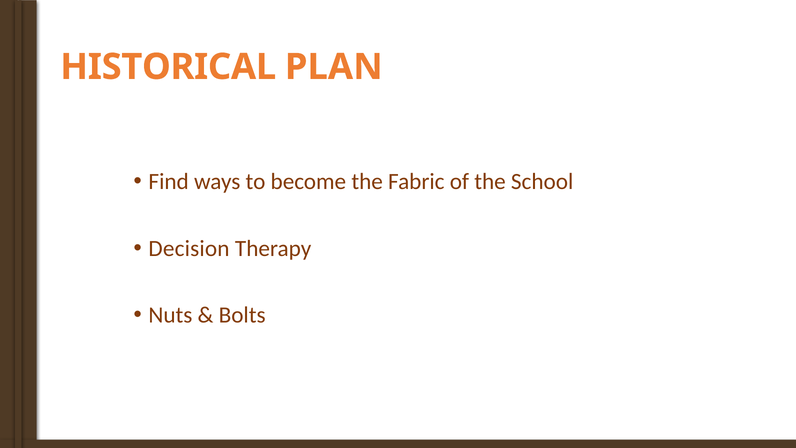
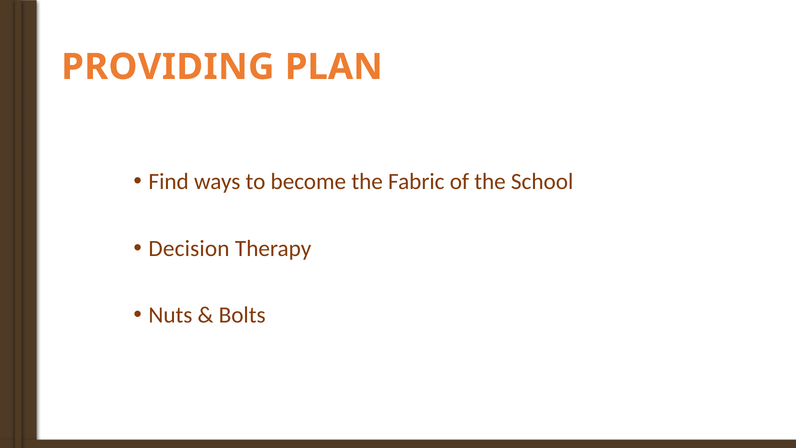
HISTORICAL: HISTORICAL -> PROVIDING (168, 67)
